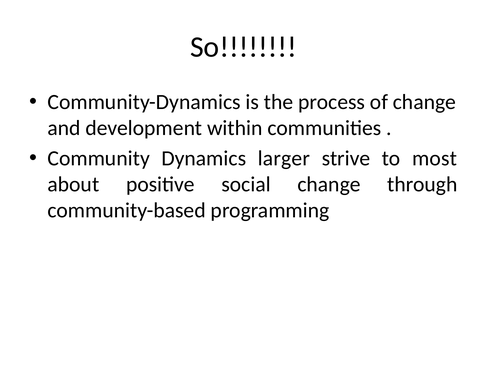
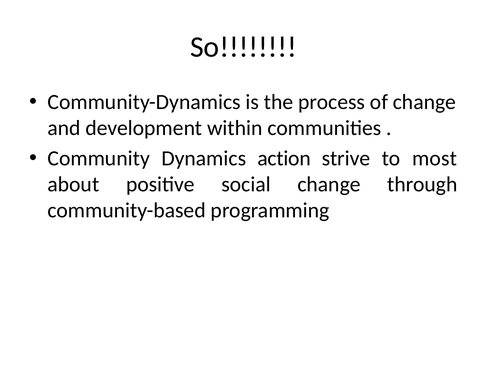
larger: larger -> action (284, 158)
